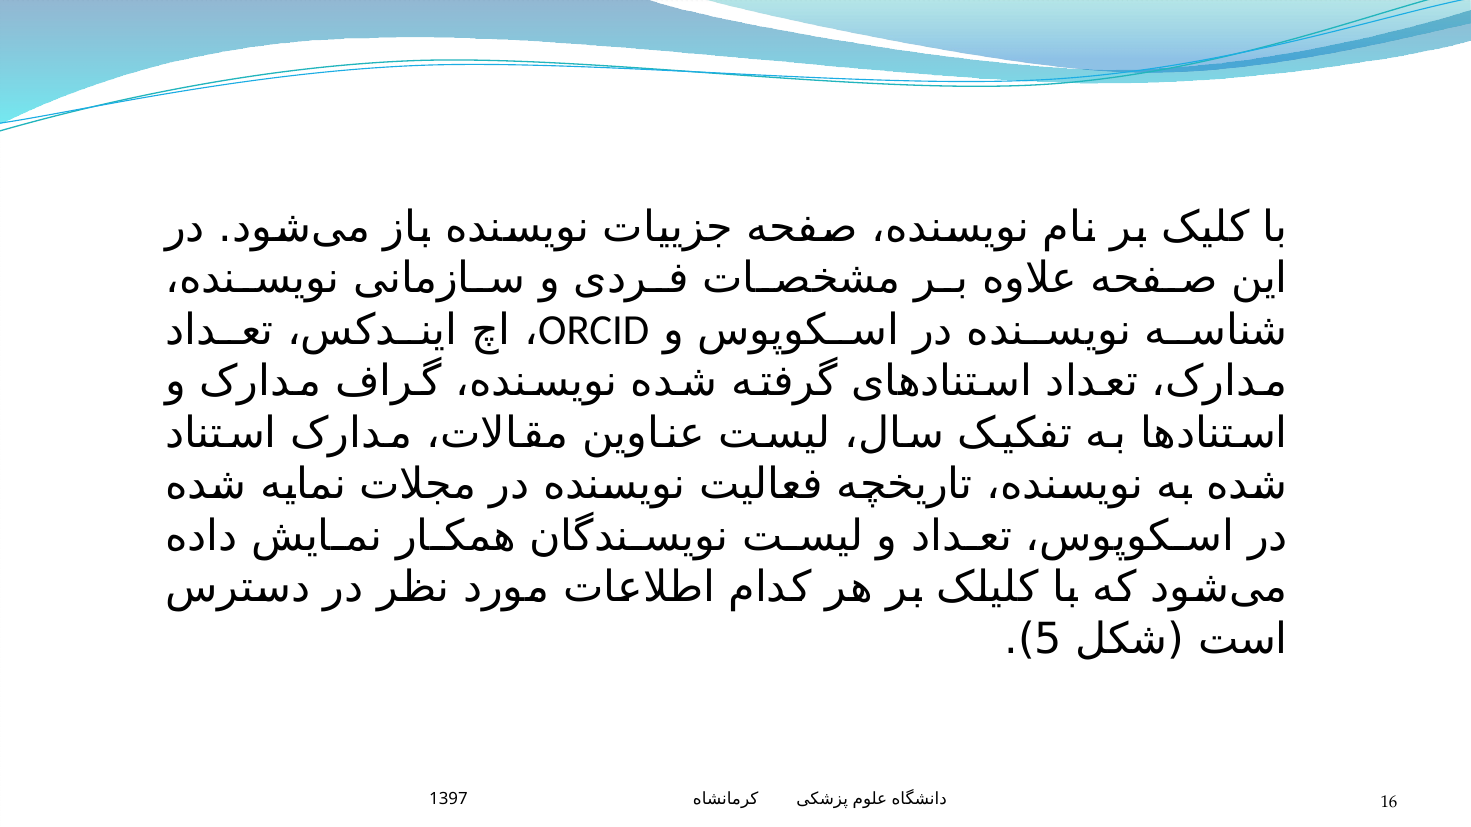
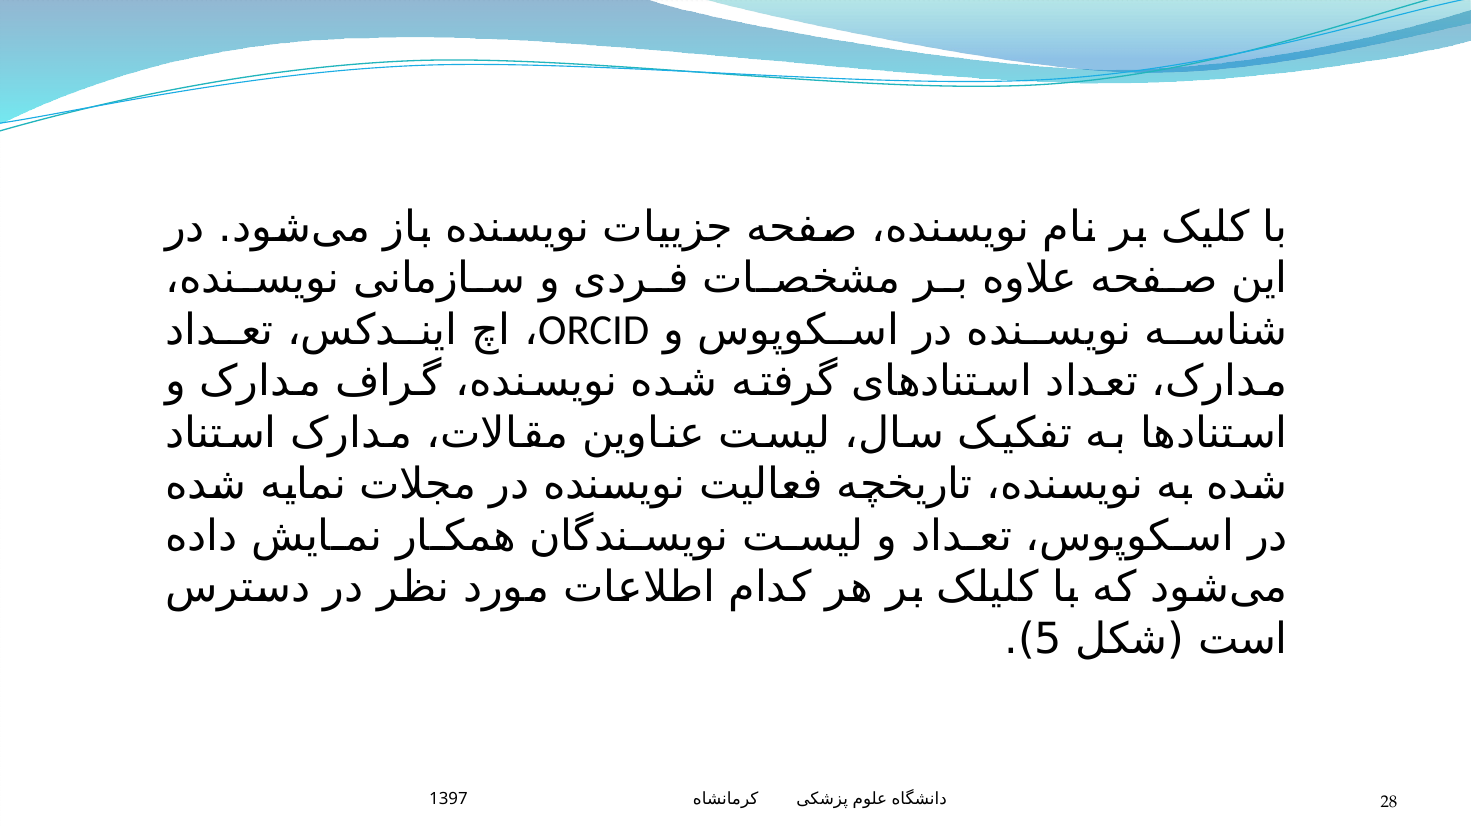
16: 16 -> 28 (1389, 802)
